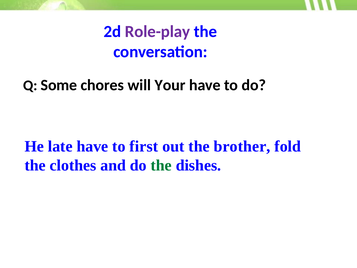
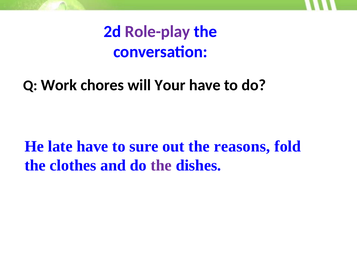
Some: Some -> Work (59, 85)
first: first -> sure (144, 146)
brother: brother -> reasons (242, 146)
the colour: green -> purple (161, 165)
